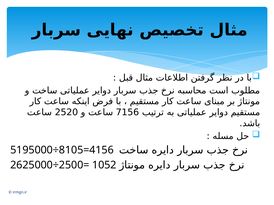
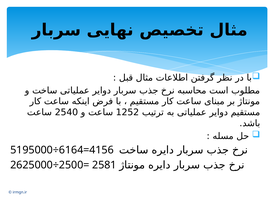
2520: 2520 -> 2540 (66, 113)
7156: 7156 -> 1252 (128, 113)
5195000÷8105=4156: 5195000÷8105=4156 -> 5195000÷6164=4156 (62, 150)
1052: 1052 -> 2581 (104, 165)
